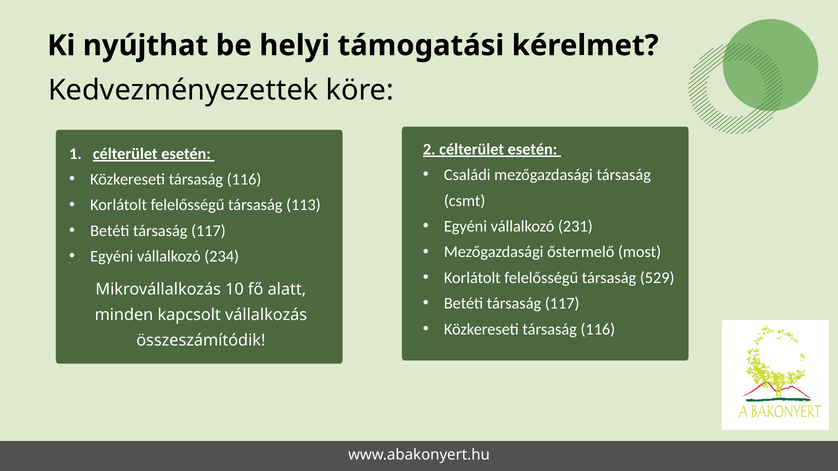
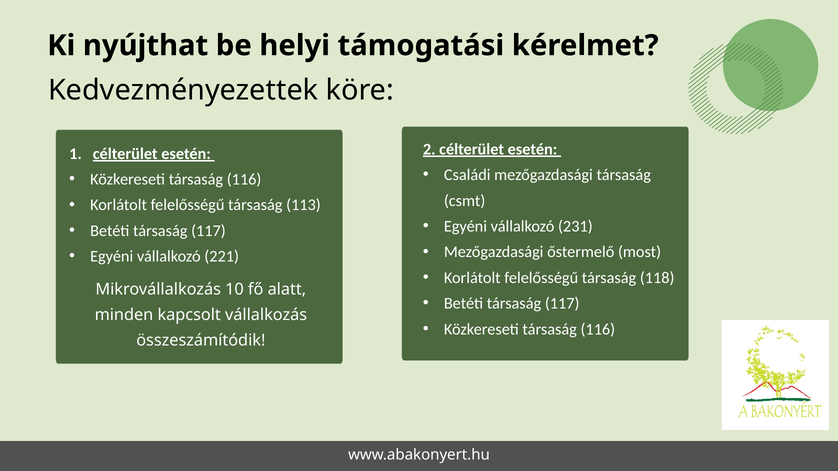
234: 234 -> 221 (222, 257)
529: 529 -> 118 (657, 278)
